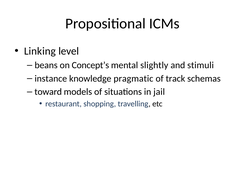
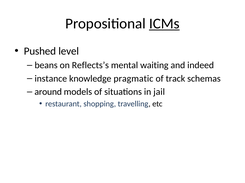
ICMs underline: none -> present (164, 24)
Linking: Linking -> Pushed (40, 51)
Concept’s: Concept’s -> Reflects’s (90, 65)
slightly: slightly -> waiting (154, 65)
stimuli: stimuli -> indeed (201, 65)
toward: toward -> around (48, 92)
